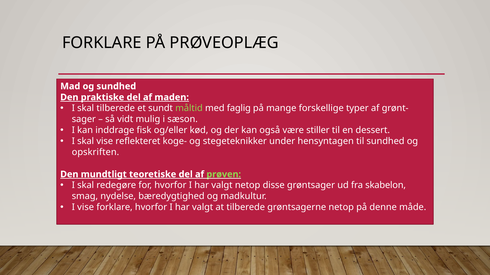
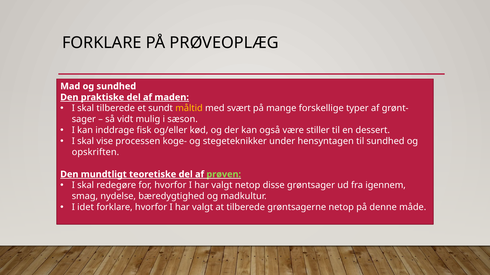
måltid colour: light green -> yellow (189, 108)
faglig: faglig -> svært (239, 108)
reflekteret: reflekteret -> processen (138, 142)
skabelon: skabelon -> igennem (386, 186)
I vise: vise -> idet (86, 208)
